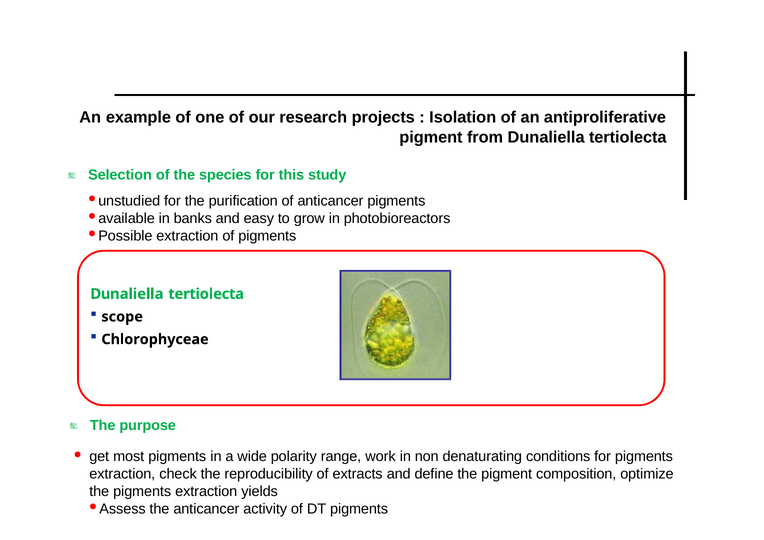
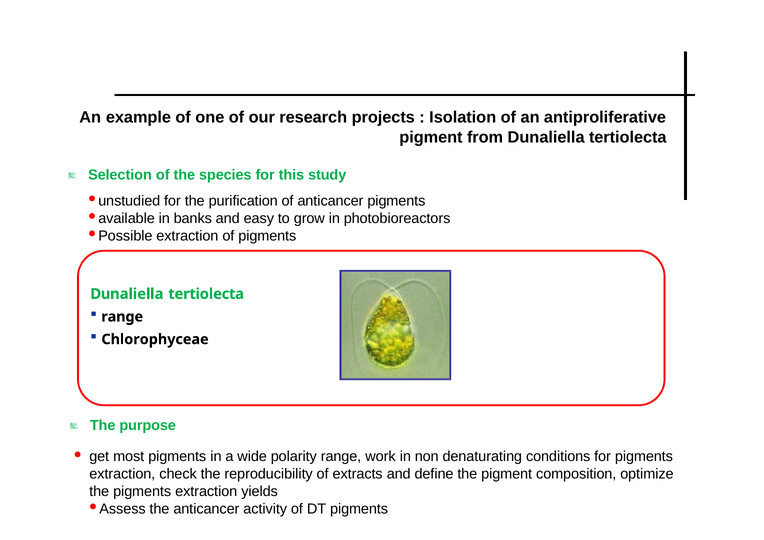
scope: scope -> range (122, 317)
